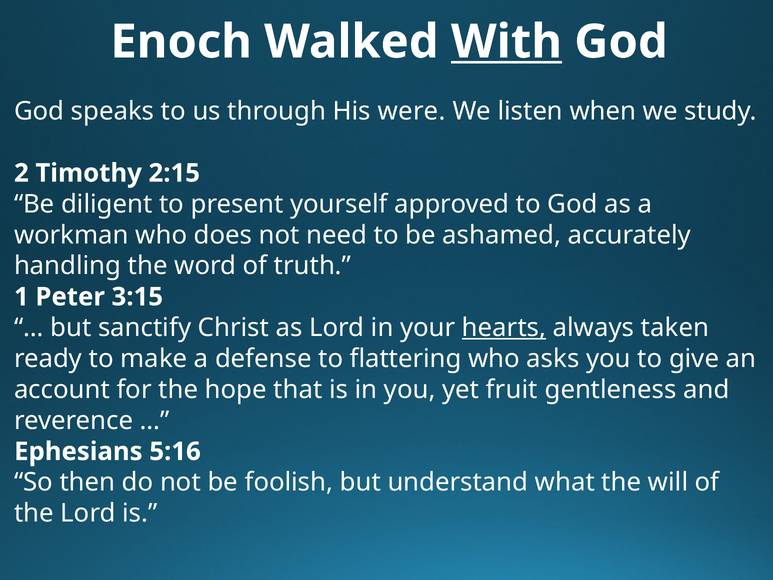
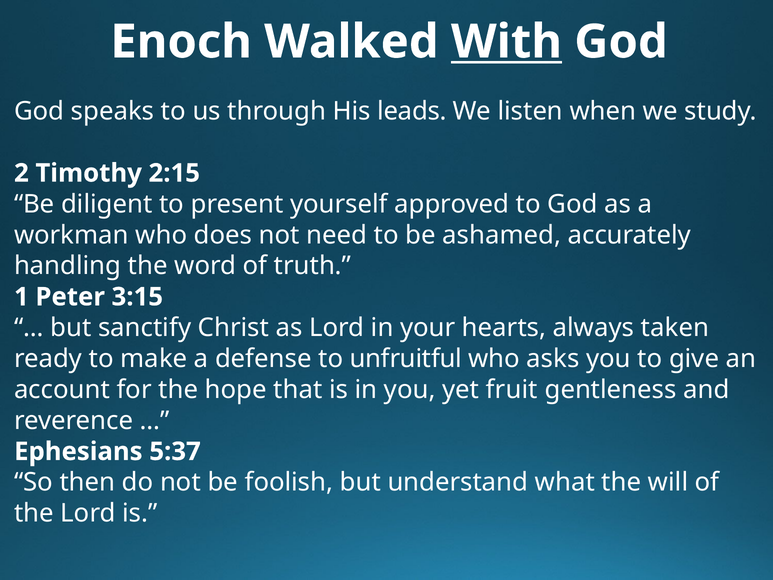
were: were -> leads (412, 111)
hearts underline: present -> none (504, 328)
flattering: flattering -> unfruitful (406, 359)
5:16: 5:16 -> 5:37 (175, 451)
